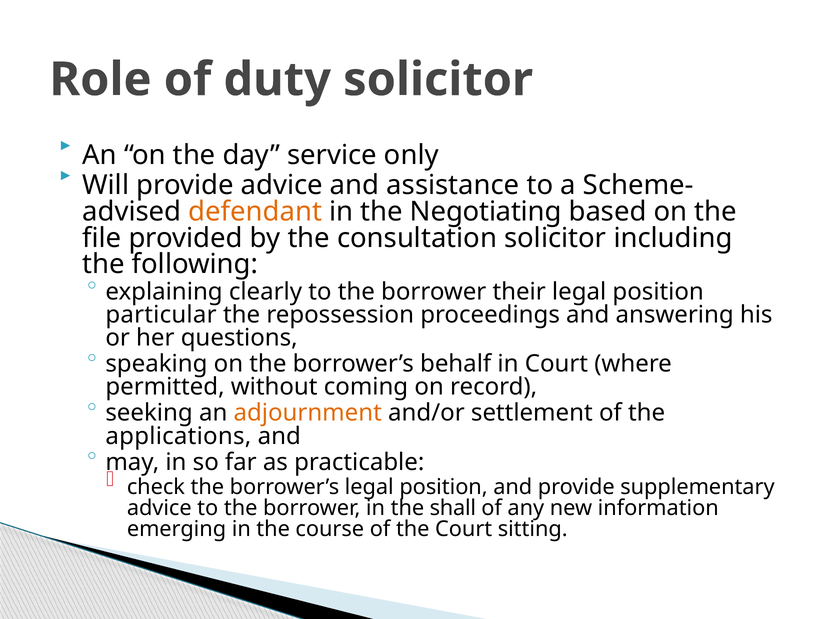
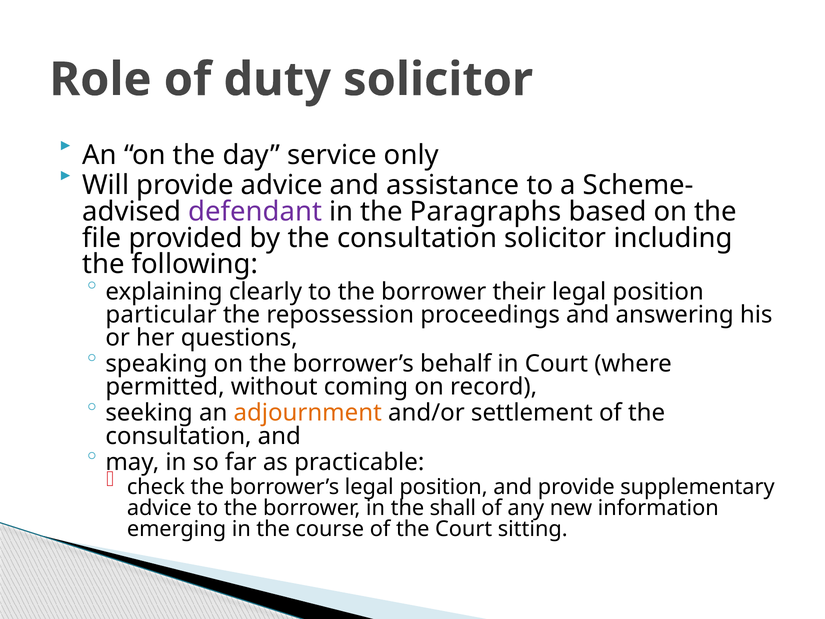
defendant colour: orange -> purple (255, 211)
Negotiating: Negotiating -> Paragraphs (486, 211)
applications: applications -> consultation (179, 436)
